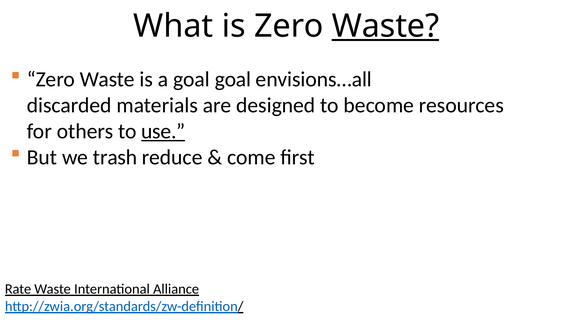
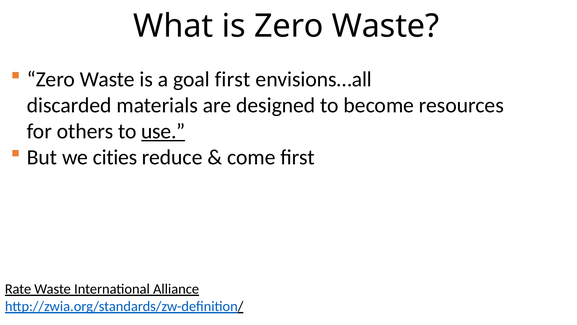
Waste underline: present -> none (385, 26)
goal goal: goal -> first (233, 79)
trash: trash -> cities (115, 157)
